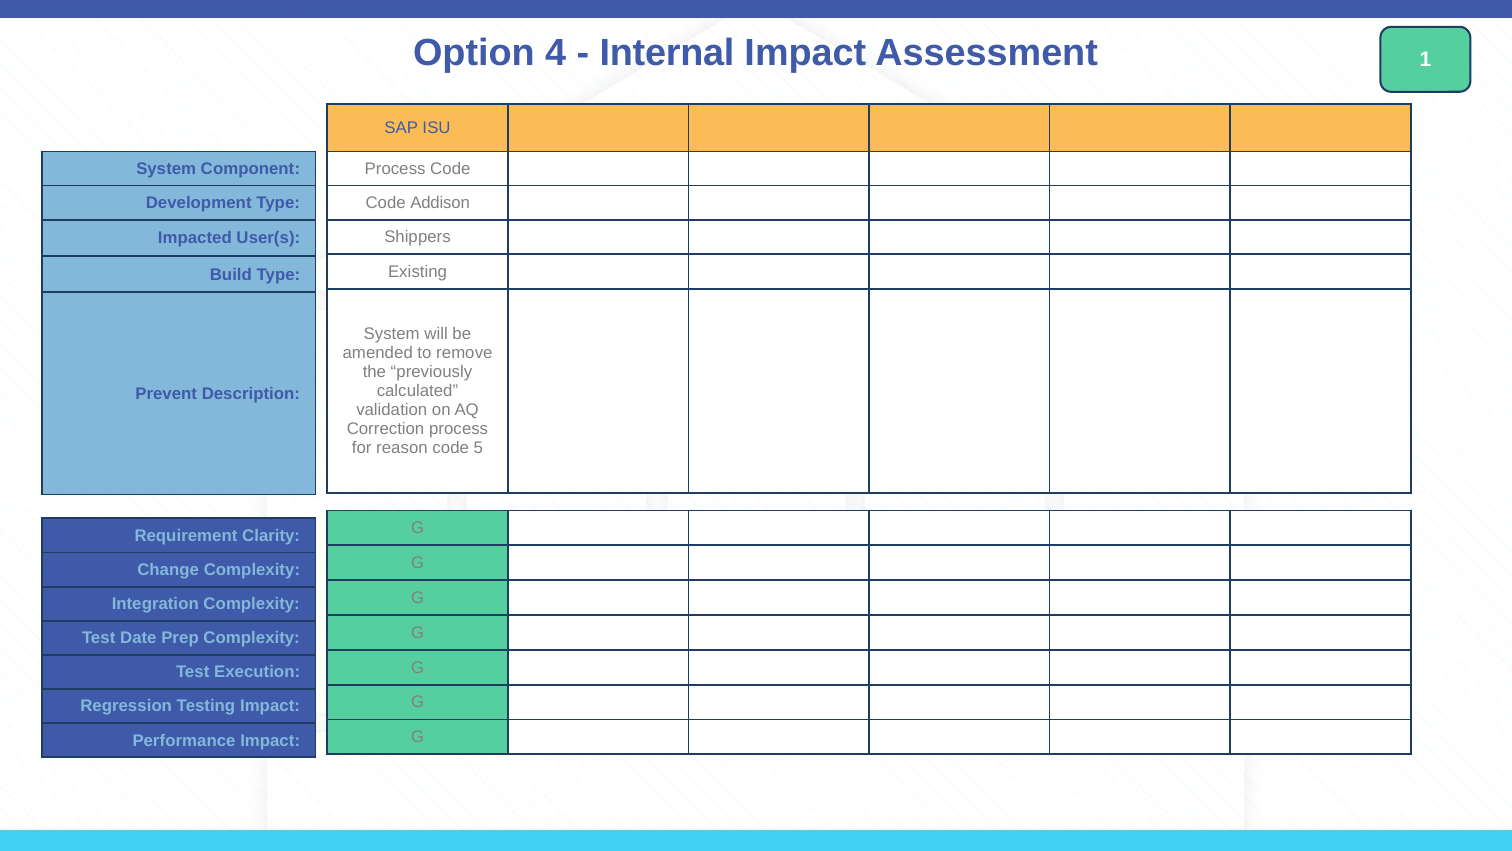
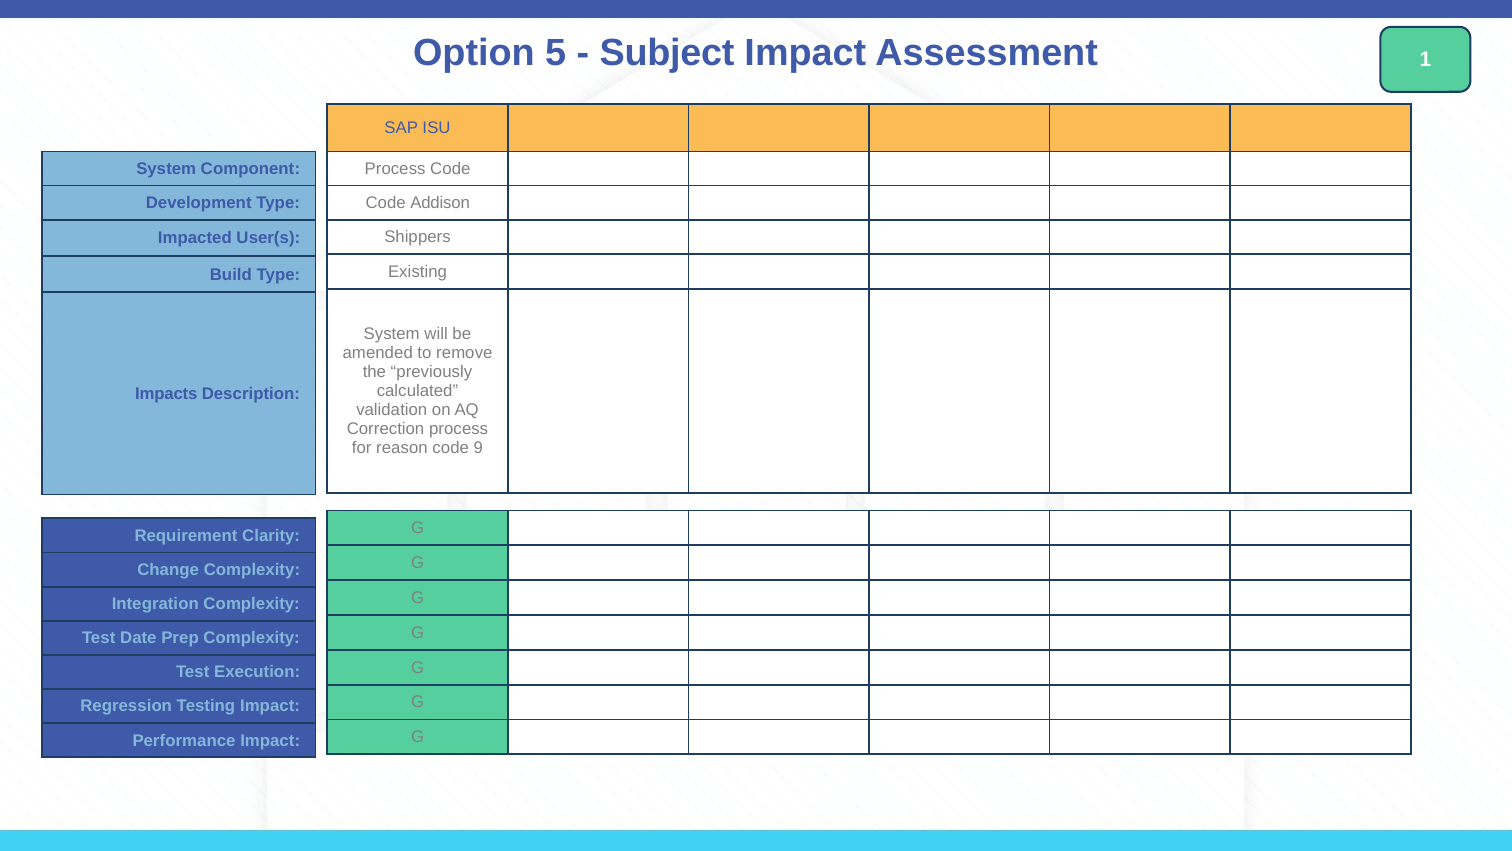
4: 4 -> 5 (556, 53)
Internal: Internal -> Subject (667, 53)
Prevent: Prevent -> Impacts (166, 393)
5: 5 -> 9 (478, 448)
